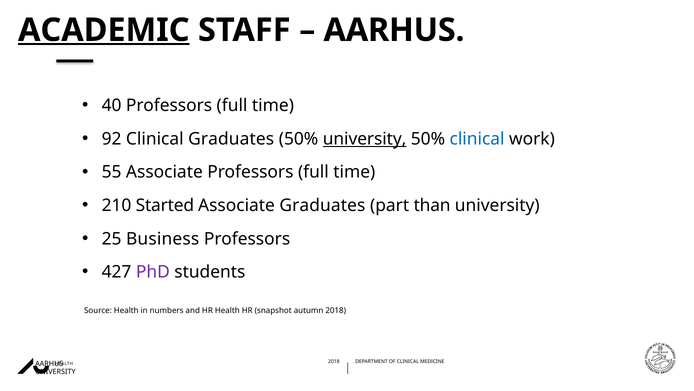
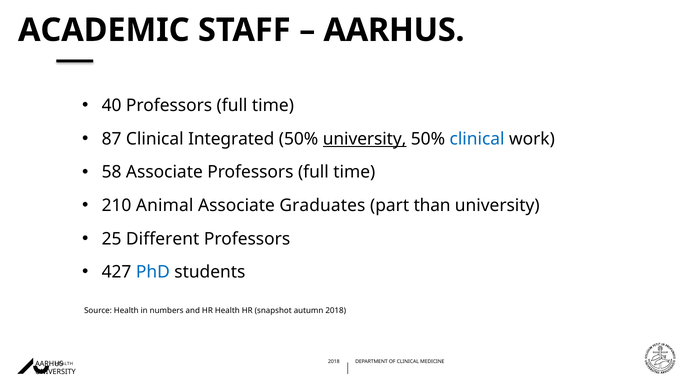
ACADEMIC underline: present -> none (104, 30)
92: 92 -> 87 (112, 139)
Clinical Graduates: Graduates -> Integrated (231, 139)
55: 55 -> 58 (112, 172)
Started: Started -> Animal (165, 205)
Business: Business -> Different (163, 239)
PhD colour: purple -> blue (153, 272)
